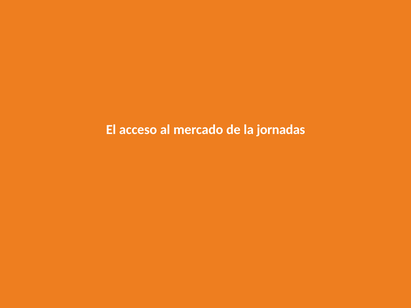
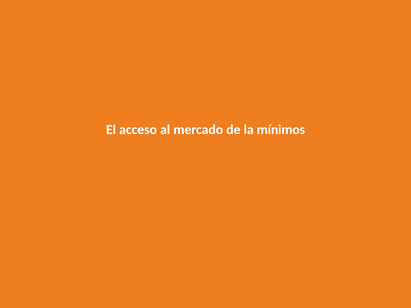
jornadas: jornadas -> mínimos (281, 130)
